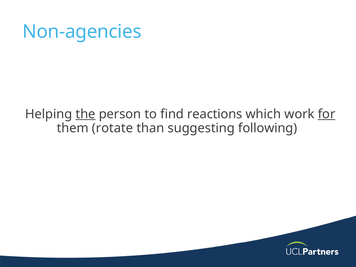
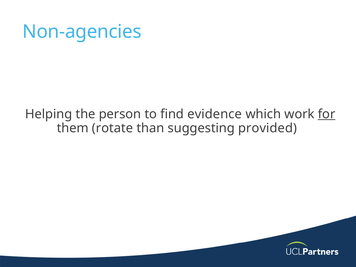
the underline: present -> none (86, 114)
reactions: reactions -> evidence (215, 114)
following: following -> provided (268, 128)
